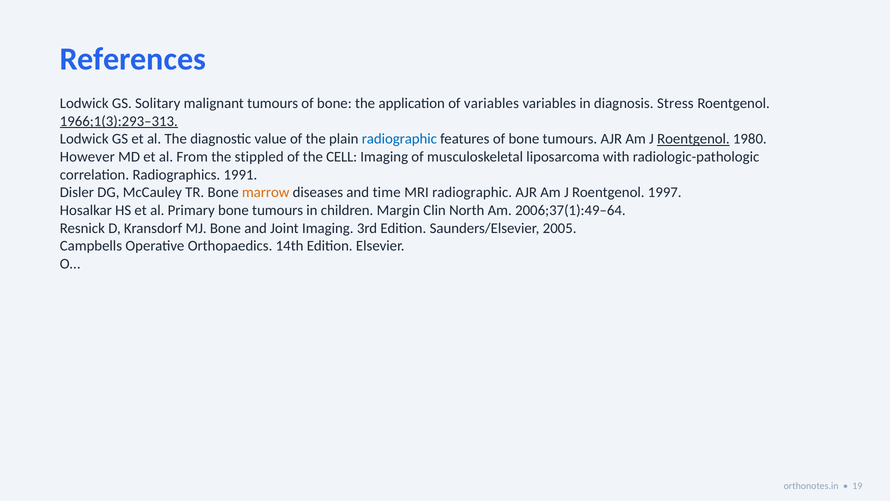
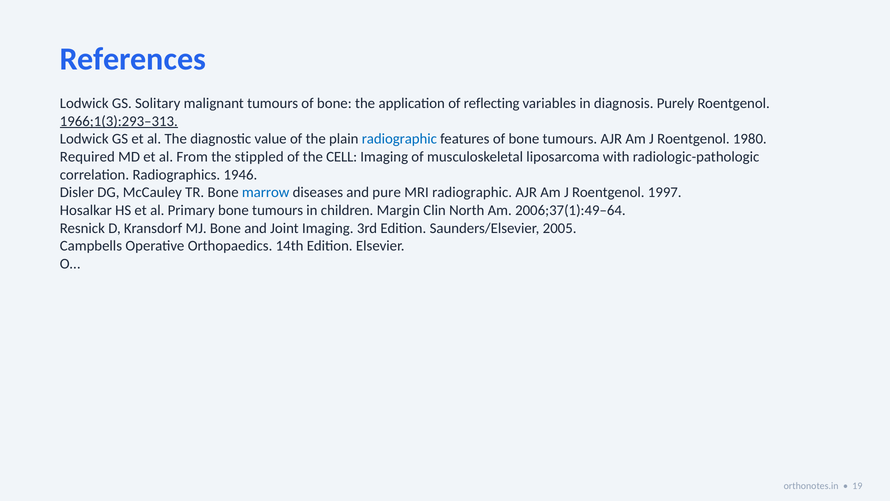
of variables: variables -> reflecting (492, 103)
Stress: Stress -> Purely (675, 103)
Roentgenol underline: present -> none (693, 139)
However: However -> Required (87, 157)
1991: 1991 -> 1946 (240, 175)
marrow colour: orange -> blue (266, 192)
time: time -> pure (387, 192)
